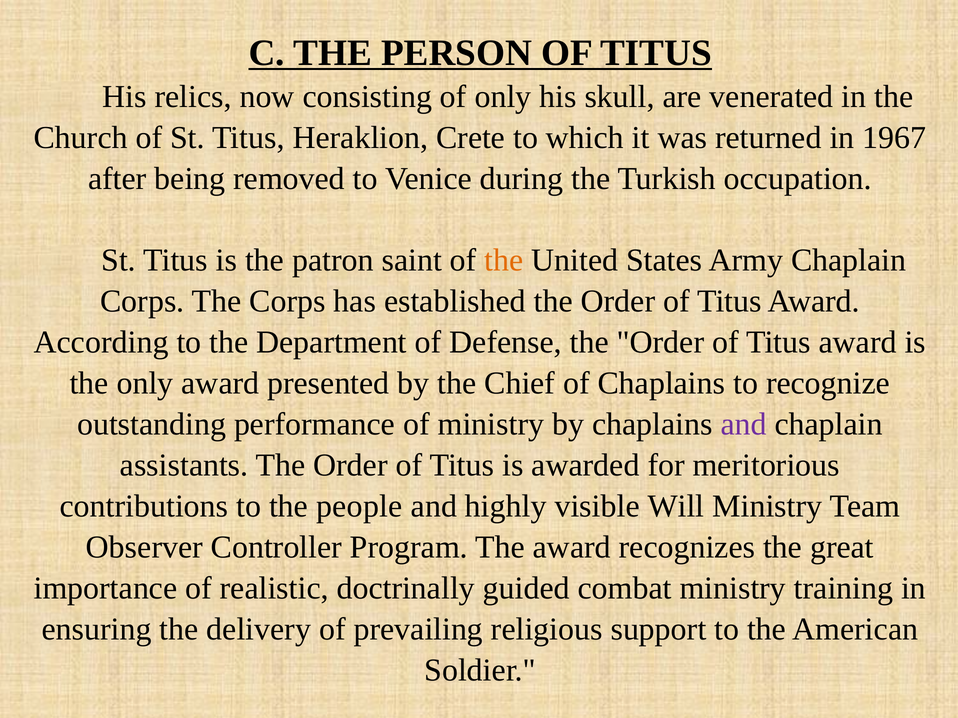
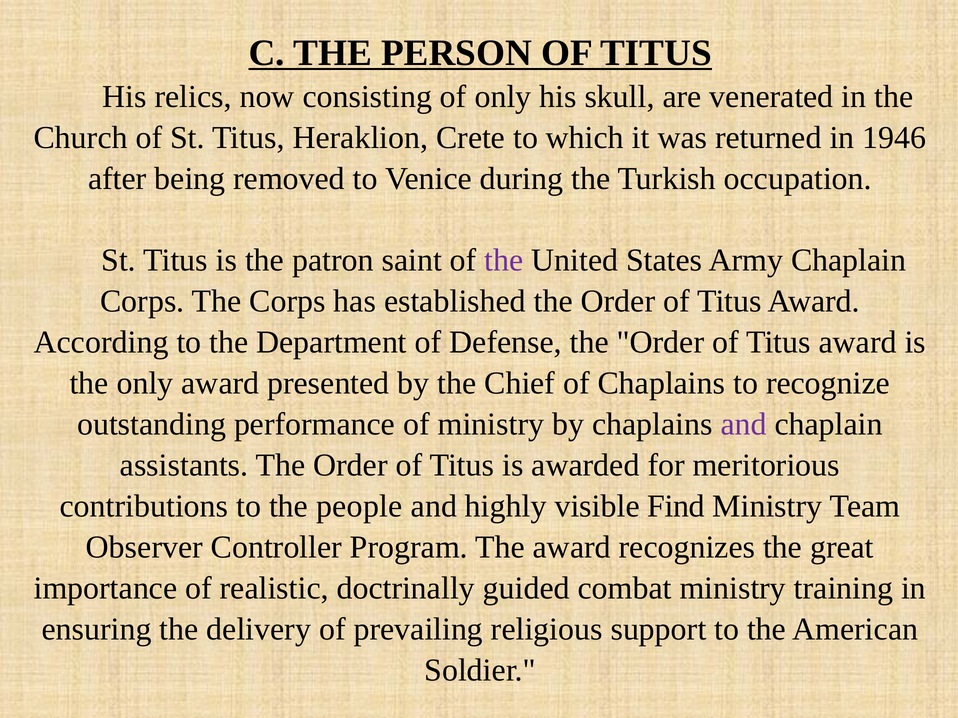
1967: 1967 -> 1946 (894, 138)
the colour: orange -> purple (504, 261)
Will: Will -> Find (676, 507)
